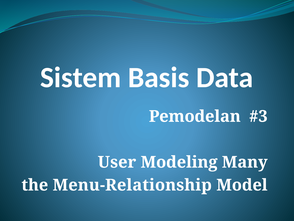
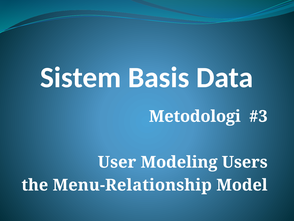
Pemodelan: Pemodelan -> Metodologi (195, 116)
Many: Many -> Users (245, 162)
